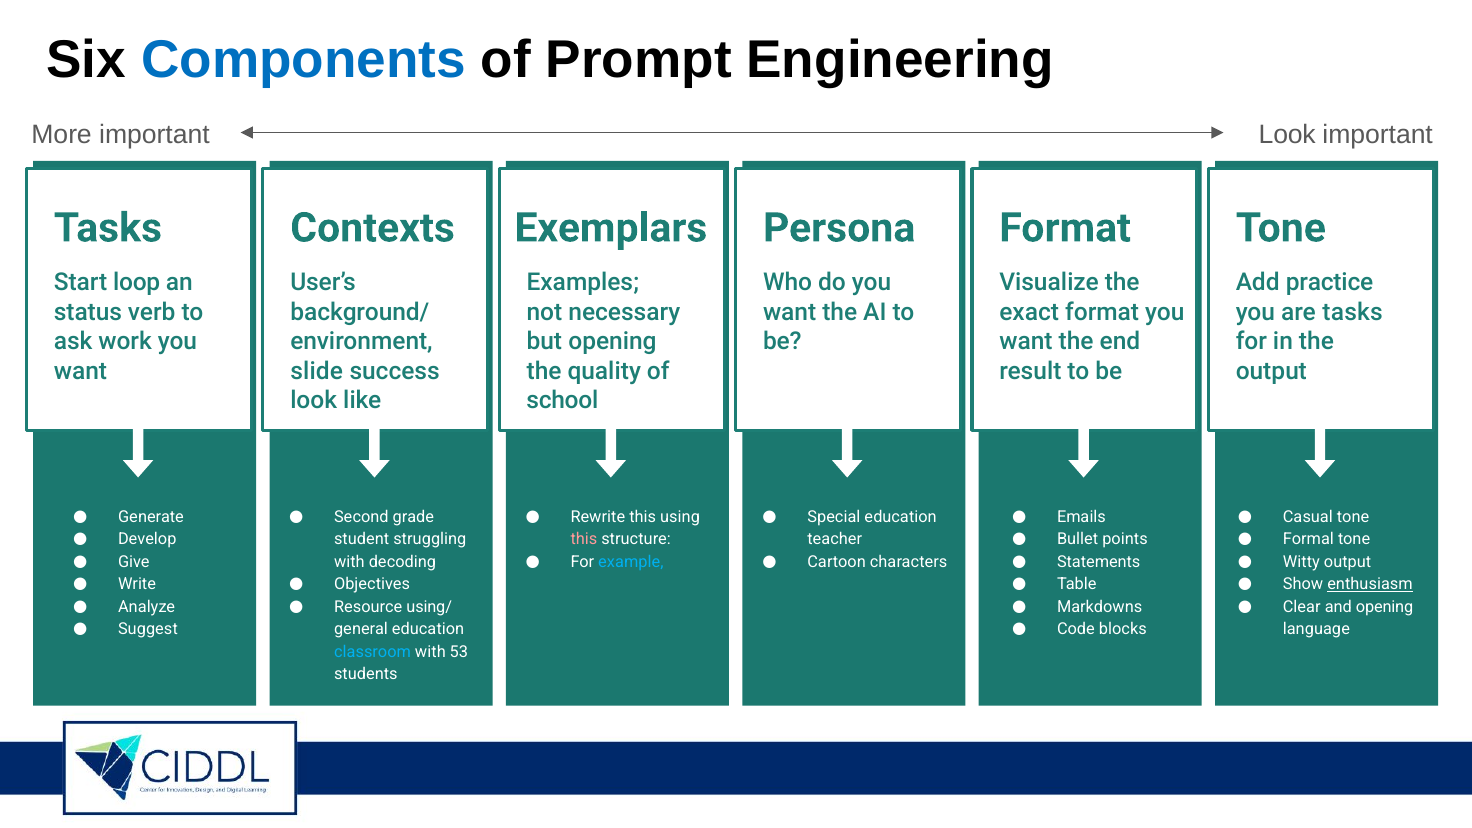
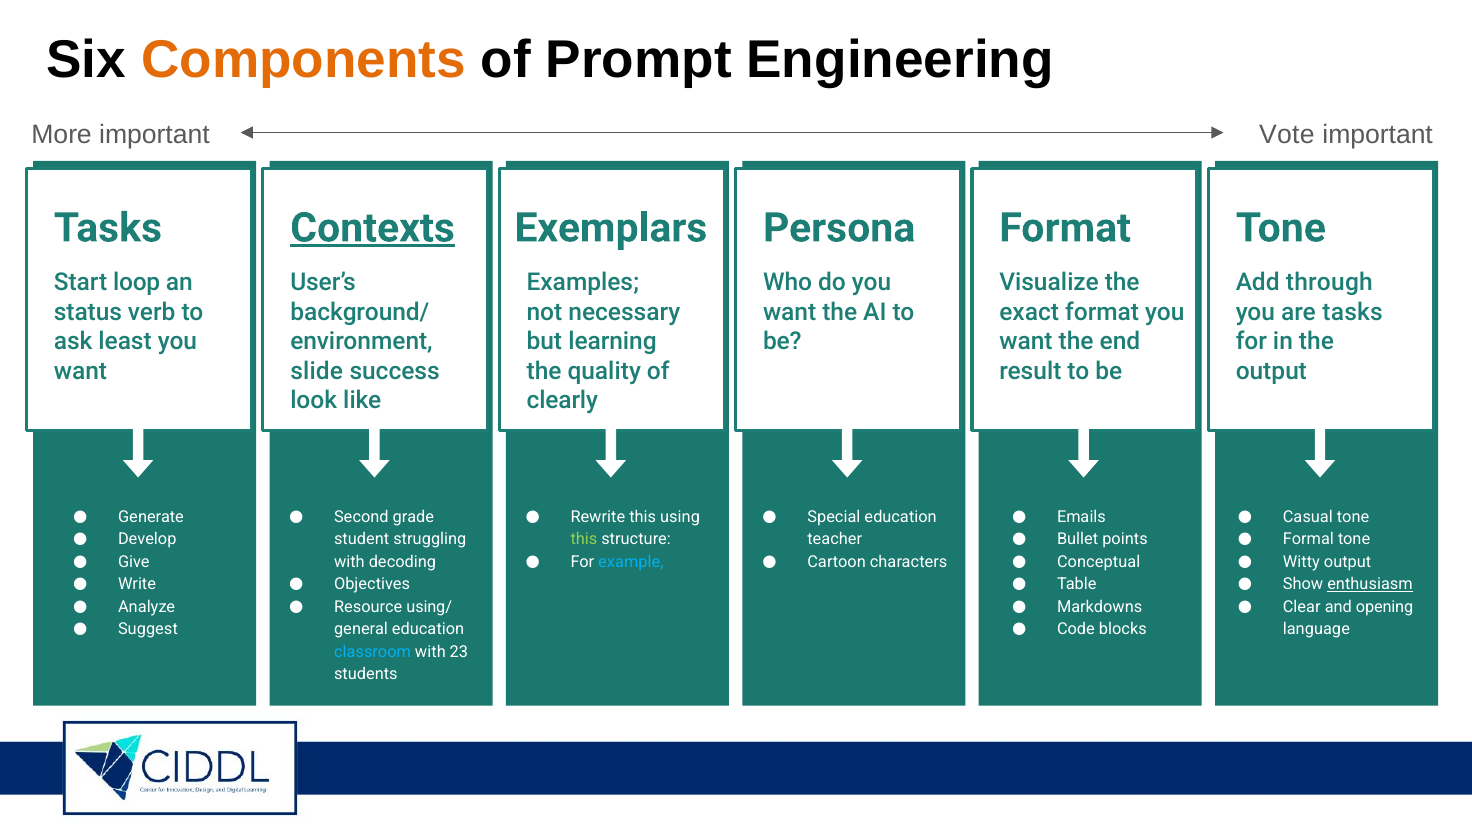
Components colour: blue -> orange (304, 60)
important Look: Look -> Vote (1287, 134)
Contexts underline: none -> present (373, 228)
practice: practice -> through (1329, 283)
work: work -> least (125, 342)
but opening: opening -> learning (612, 342)
school: school -> clearly (562, 401)
this colour: pink -> light green (584, 539)
Statements: Statements -> Conceptual (1099, 562)
53: 53 -> 23 (459, 652)
